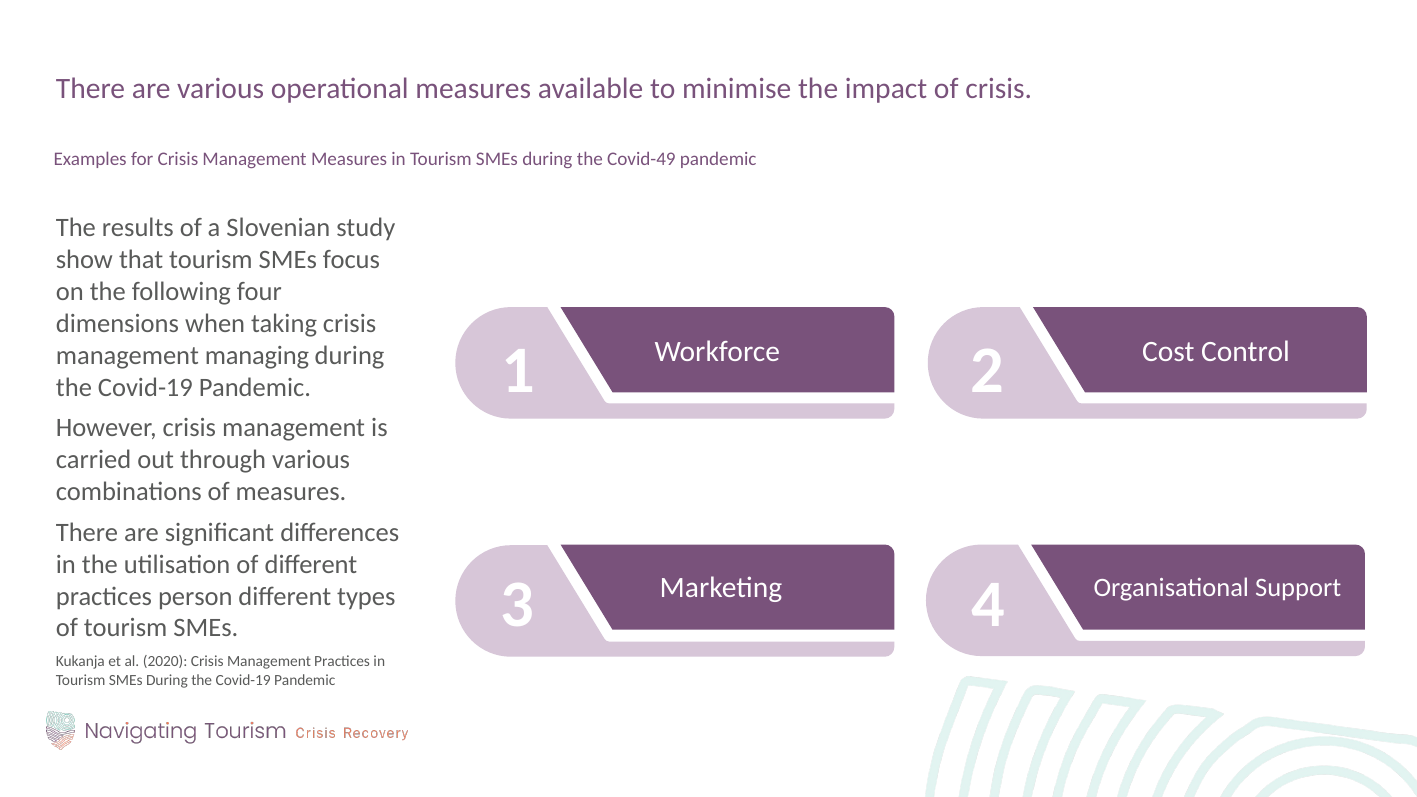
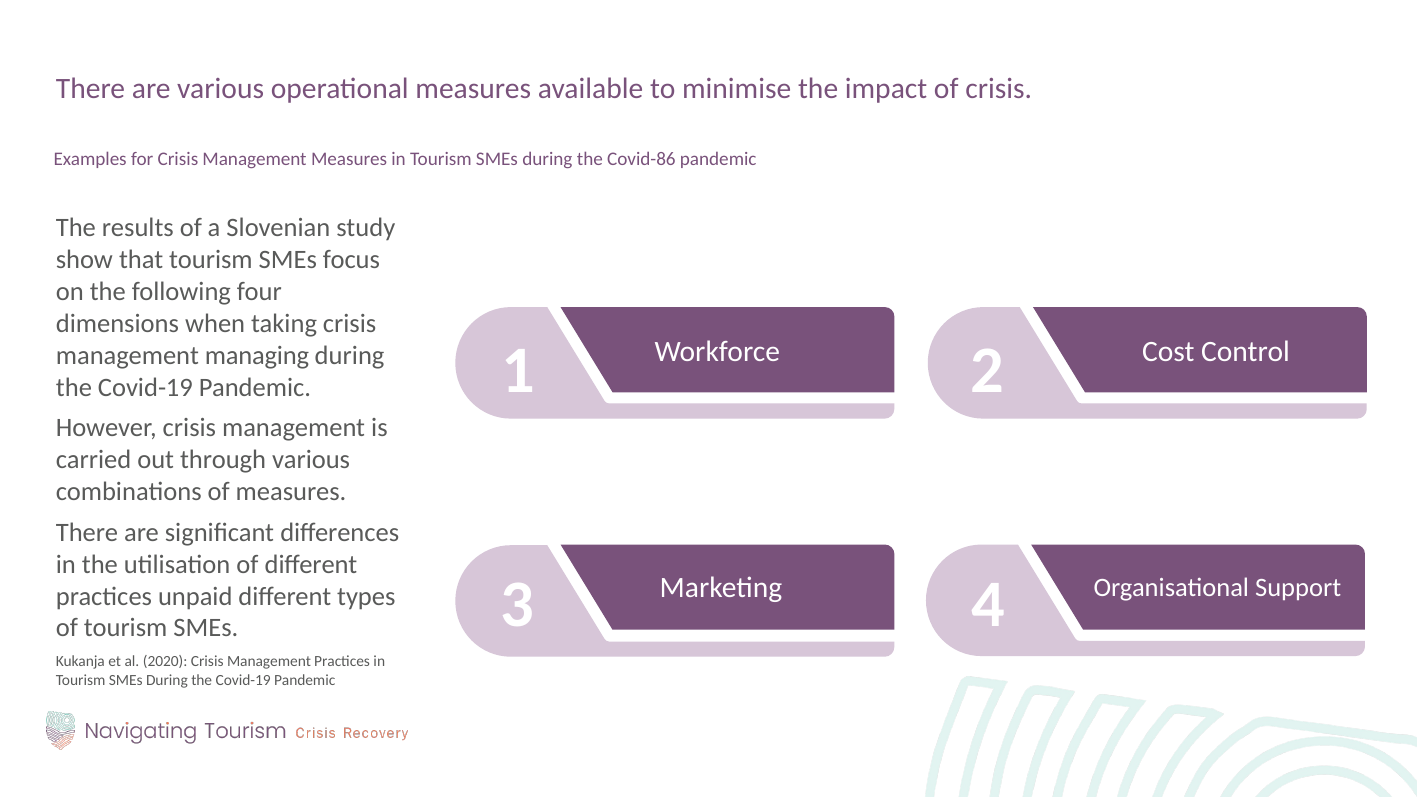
Covid-49: Covid-49 -> Covid-86 (641, 159)
person: person -> unpaid (195, 596)
